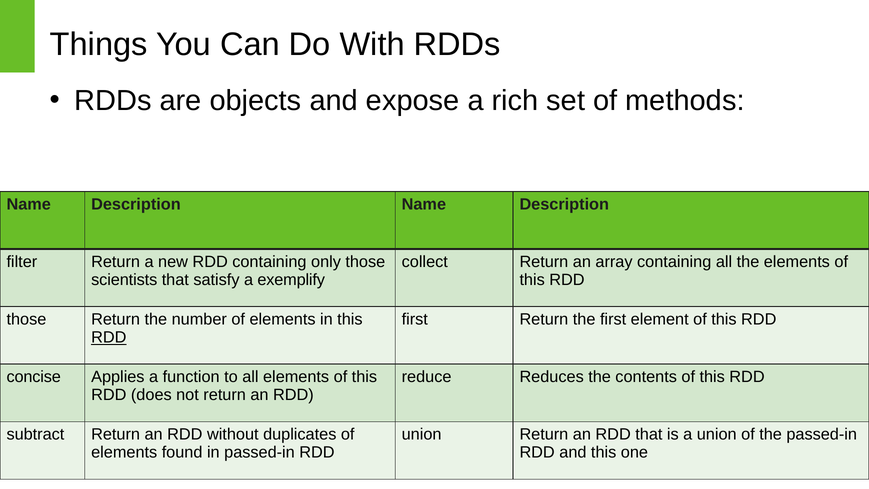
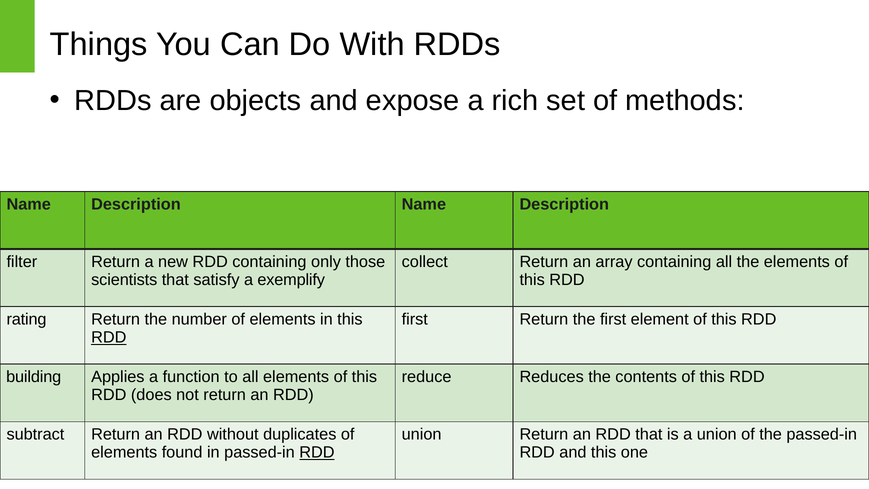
those: those -> rating (27, 319)
concise: concise -> building (34, 377)
RDD underline: none -> present (317, 453)
